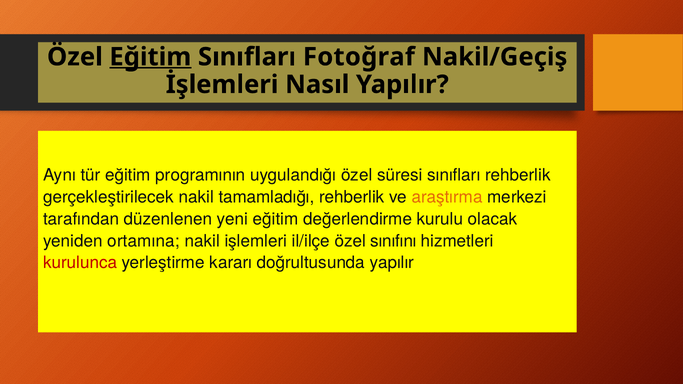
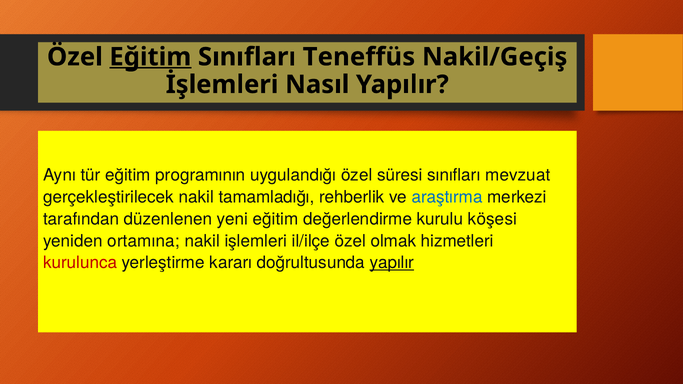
Fotoğraf: Fotoğraf -> Teneffüs (359, 57)
sınıfları rehberlik: rehberlik -> mevzuat (518, 175)
araştırma colour: orange -> blue (447, 197)
olacak: olacak -> köşesi (492, 219)
sınıfını: sınıfını -> olmak (393, 241)
yapılır underline: none -> present (392, 263)
